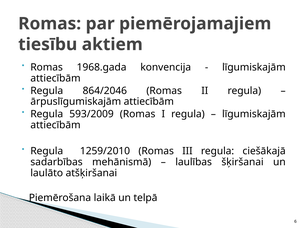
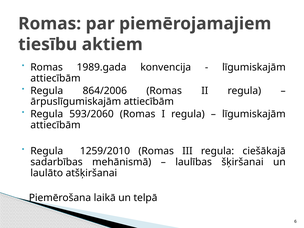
1968.gada: 1968.gada -> 1989.gada (102, 67)
864/2046: 864/2046 -> 864/2006 (105, 91)
593/2009: 593/2009 -> 593/2060 (92, 114)
